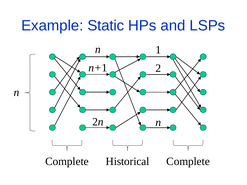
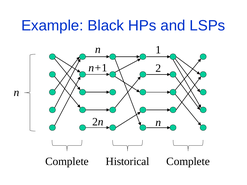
Static: Static -> Black (106, 26)
